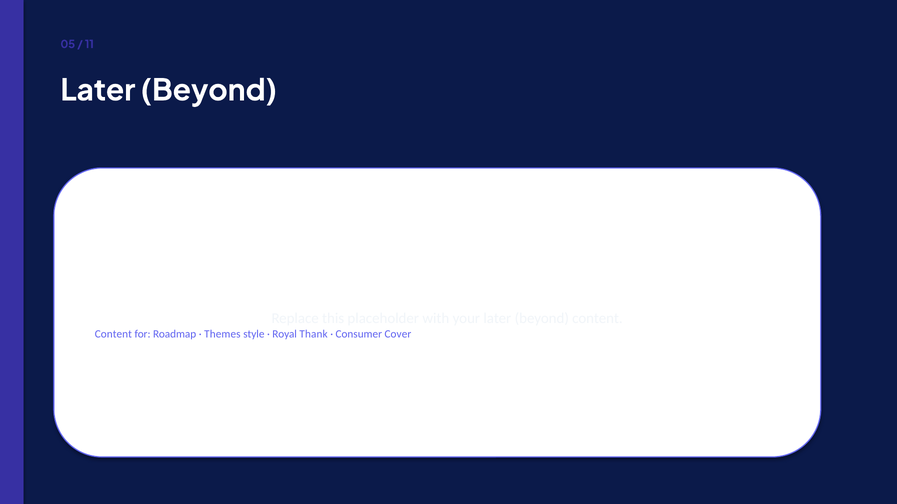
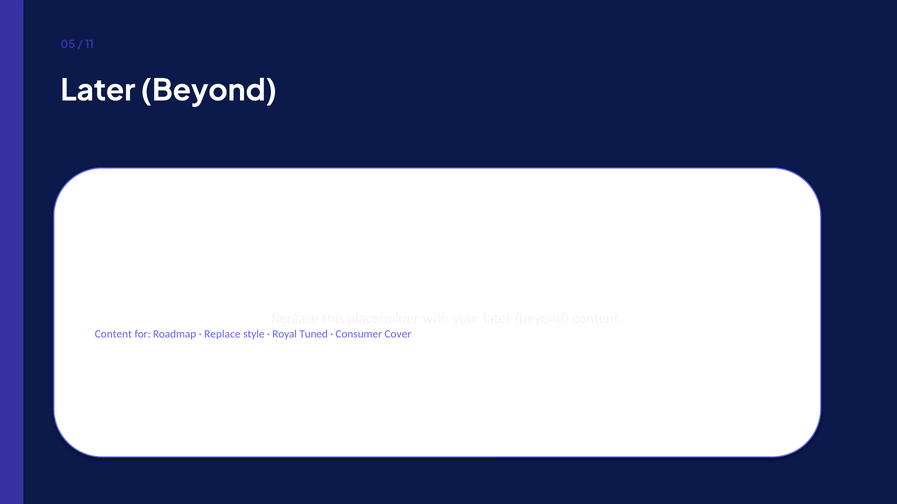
Themes: Themes -> Replace (222, 334)
Thank: Thank -> Tuned (314, 334)
